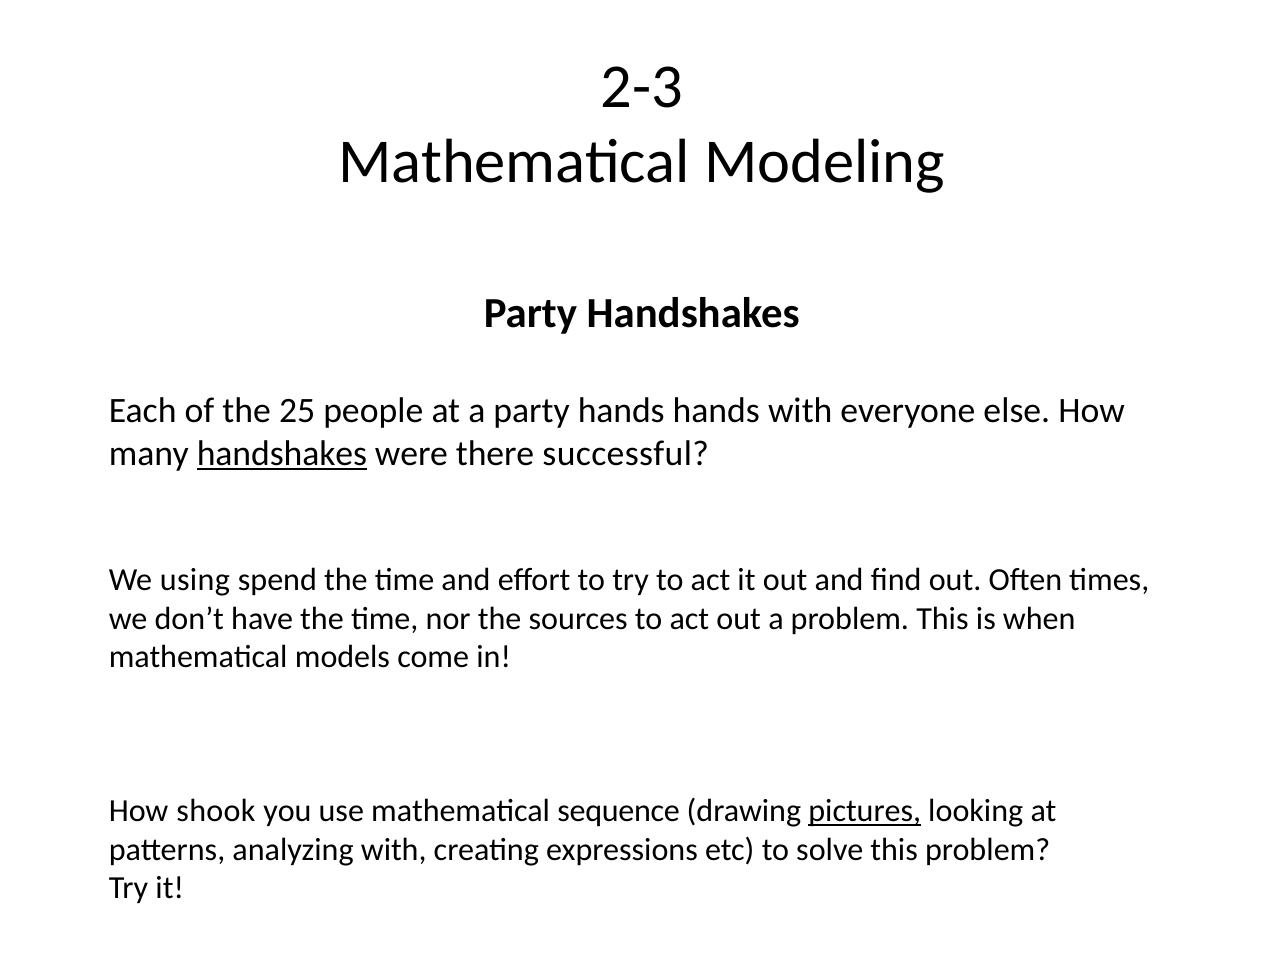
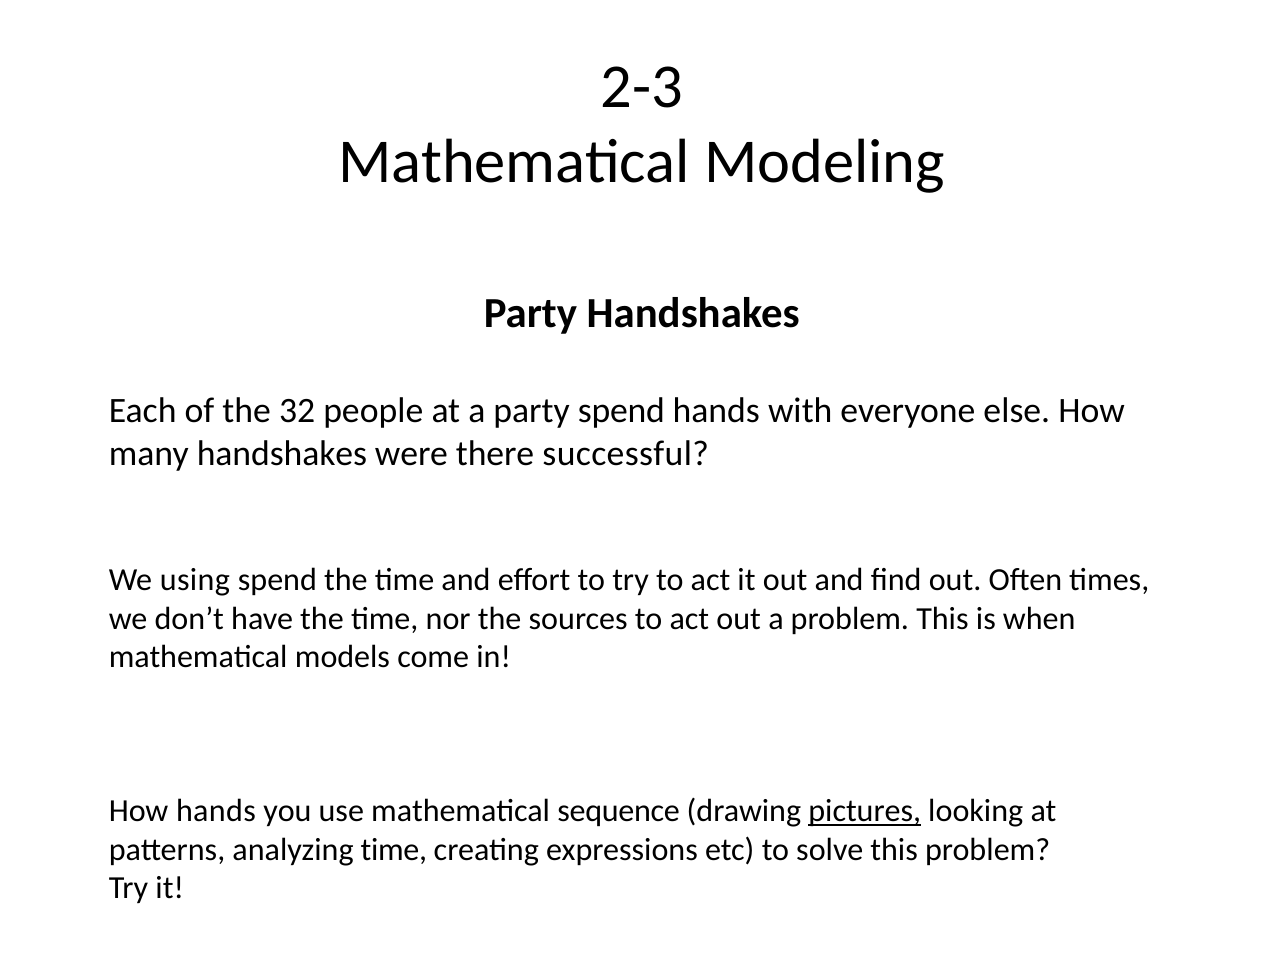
25: 25 -> 32 (297, 411)
party hands: hands -> spend (621, 411)
handshakes underline: present -> none (282, 454)
How shook: shook -> hands (216, 811)
analyzing with: with -> time (394, 850)
